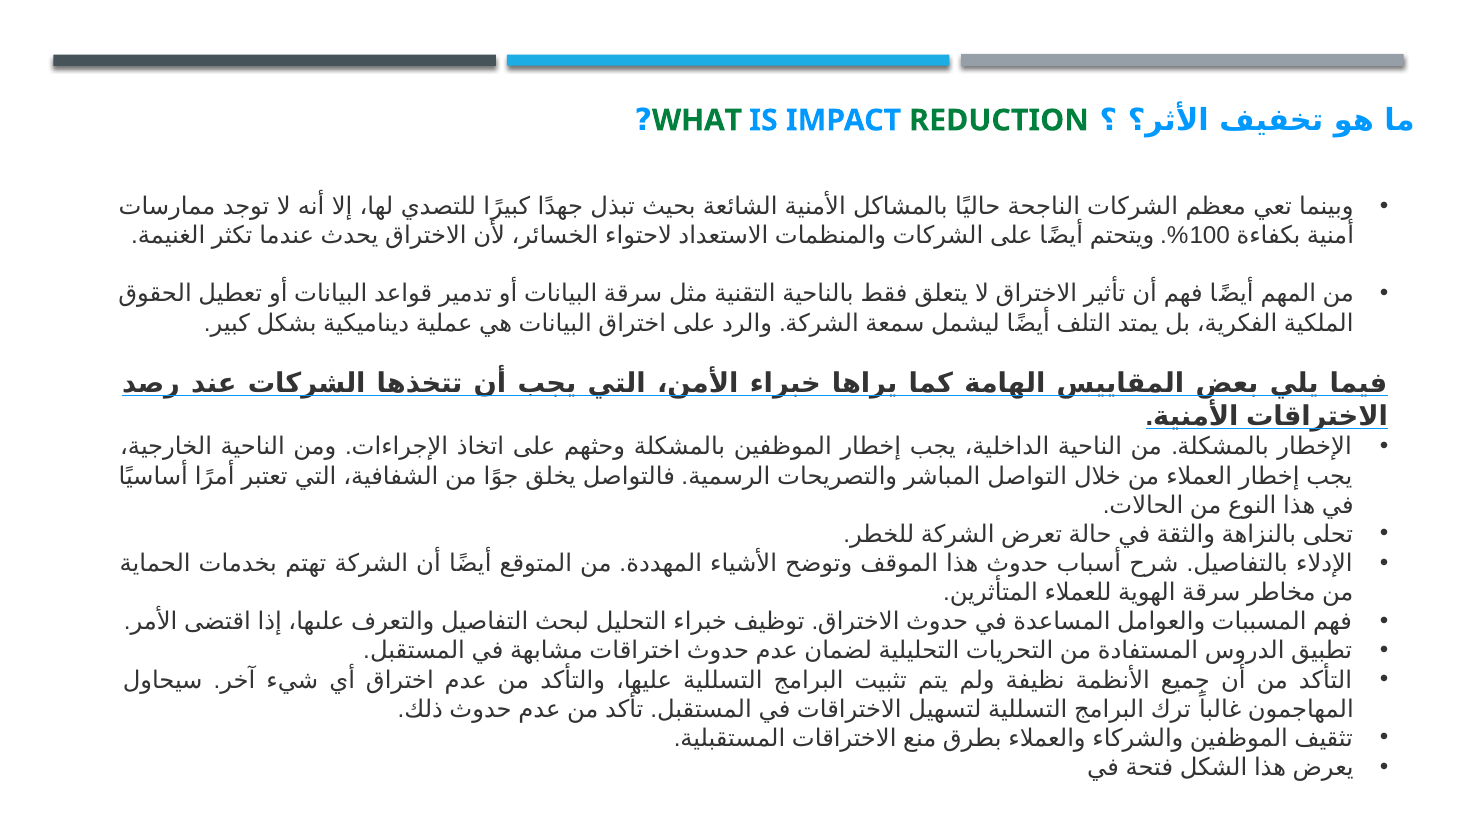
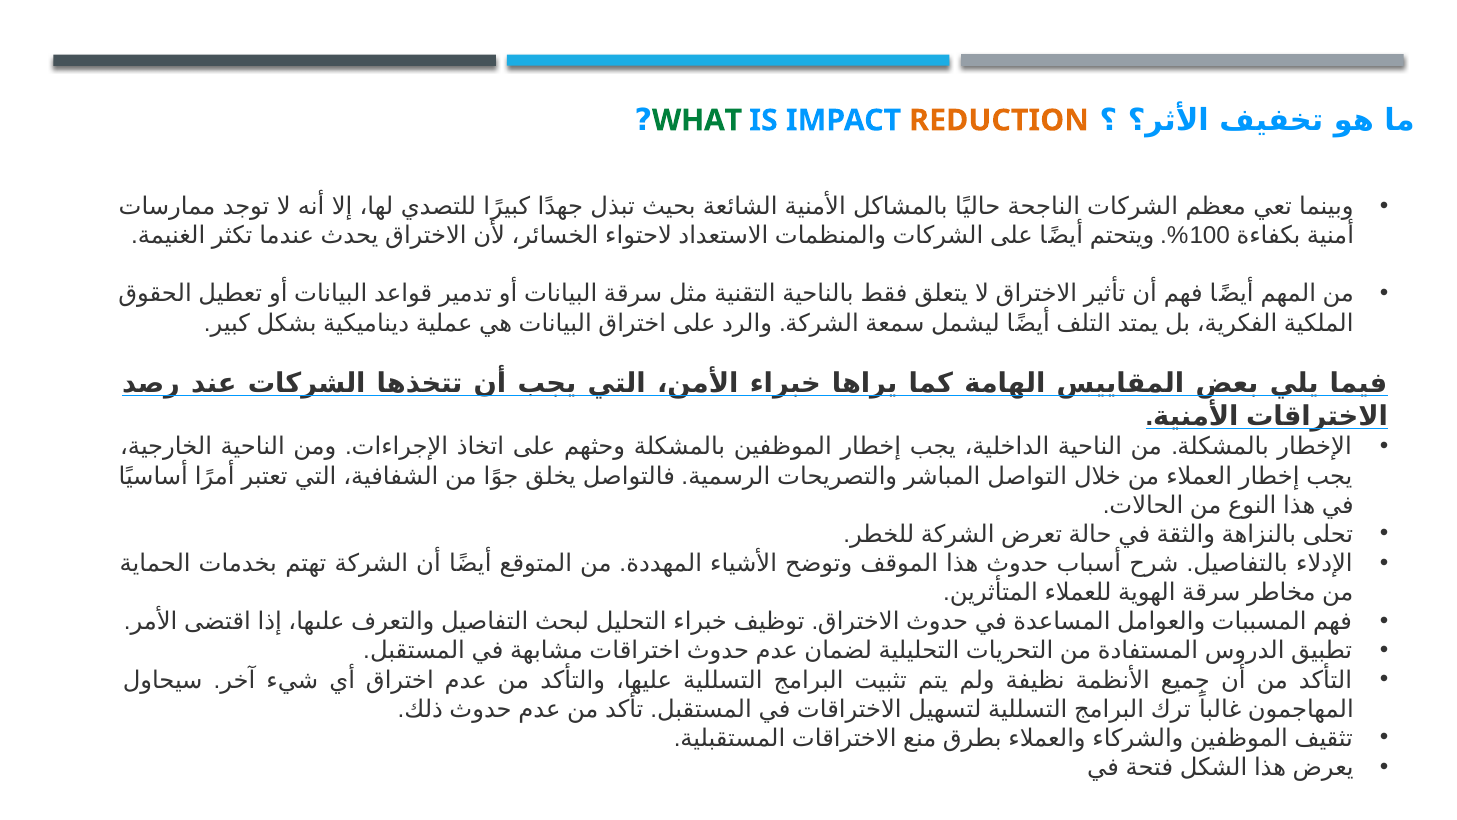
REDUCTION colour: green -> orange (999, 120)
